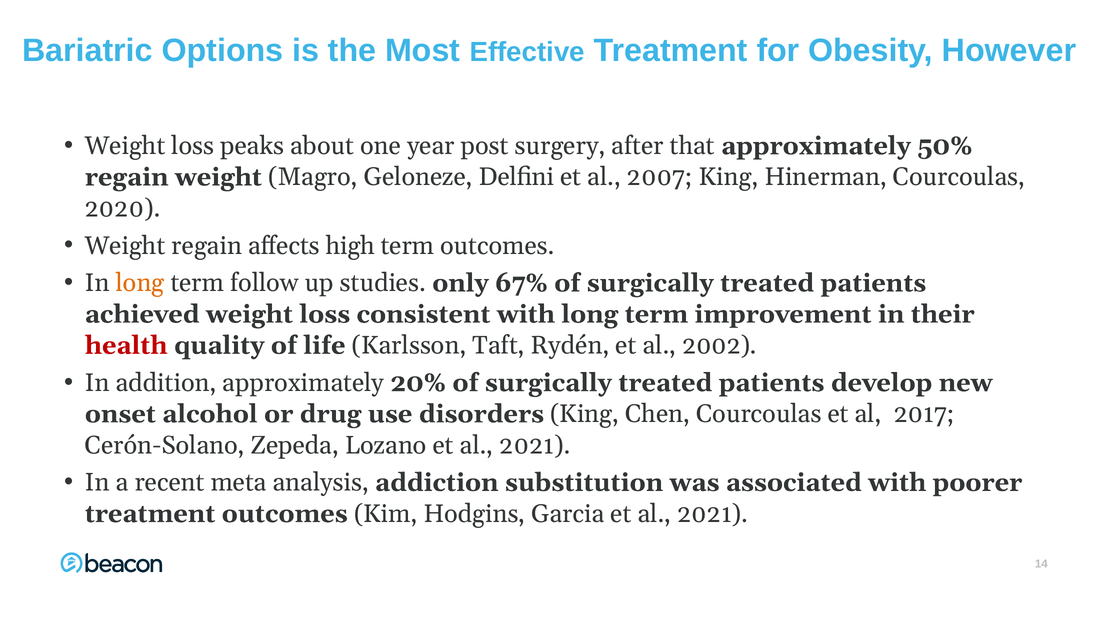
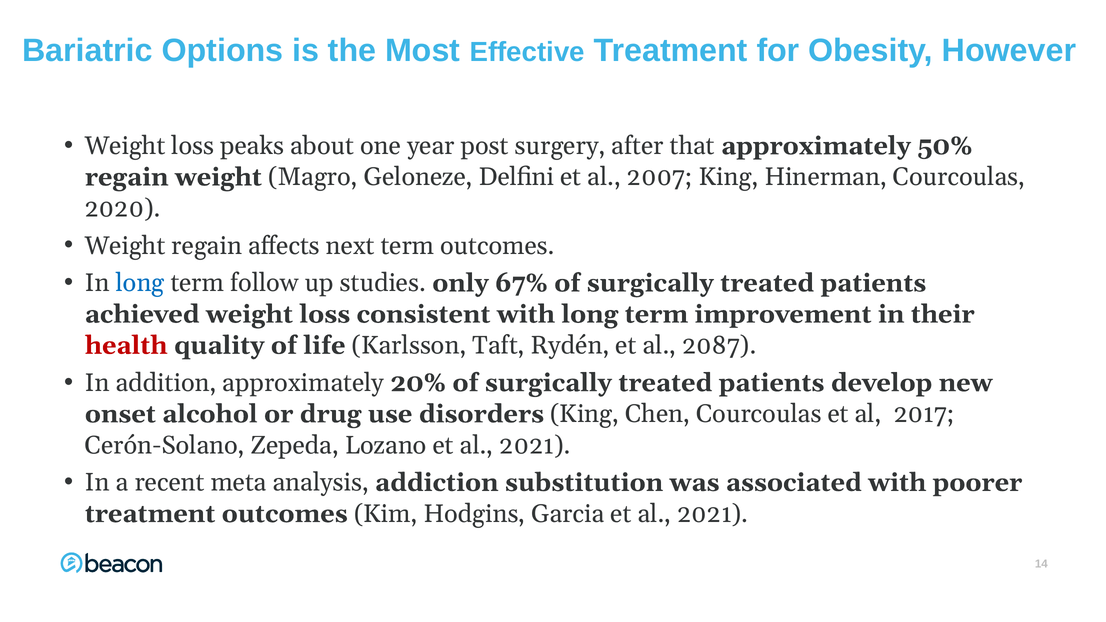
high: high -> next (350, 246)
long colour: orange -> blue (140, 283)
2002: 2002 -> 2087 (719, 345)
